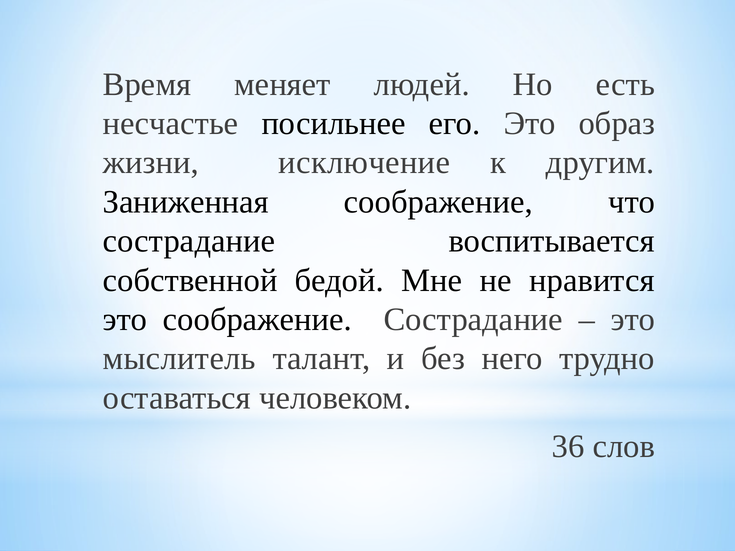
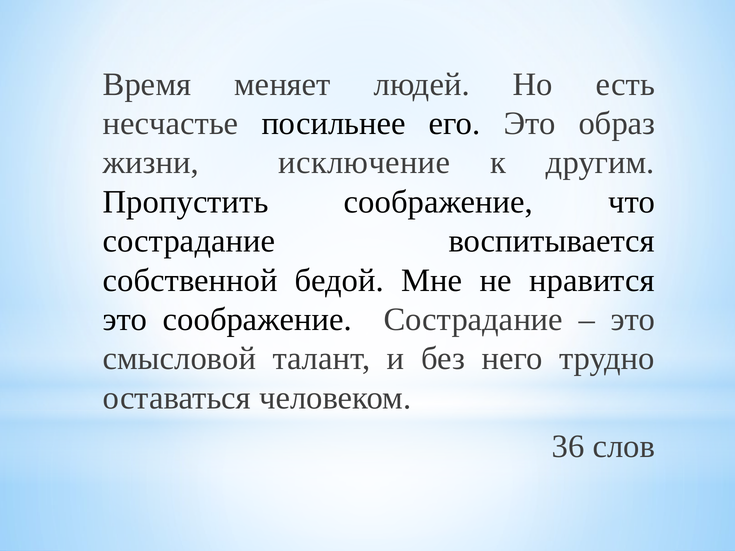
Заниженная: Заниженная -> Пропустить (186, 202)
мыслитель: мыслитель -> смысловой (179, 359)
